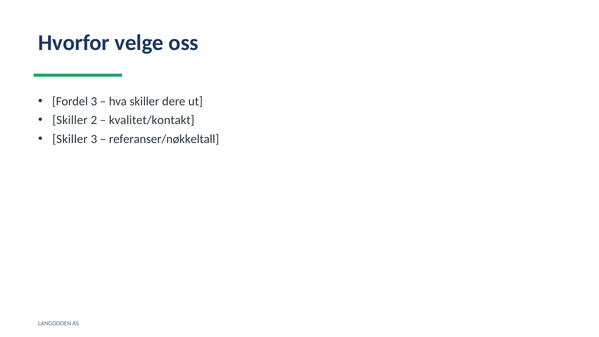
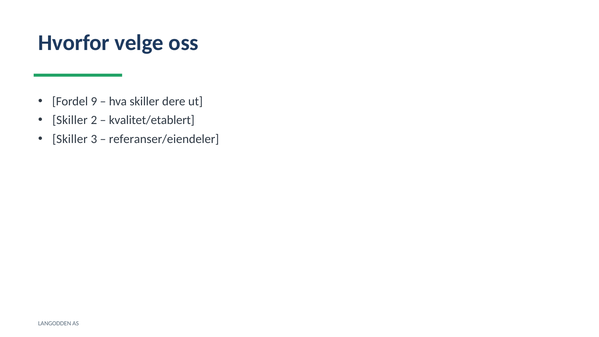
Fordel 3: 3 -> 9 (94, 101)
kvalitet/kontakt: kvalitet/kontakt -> kvalitet/etablert (152, 120)
referanser/nøkkeltall: referanser/nøkkeltall -> referanser/eiendeler (164, 139)
